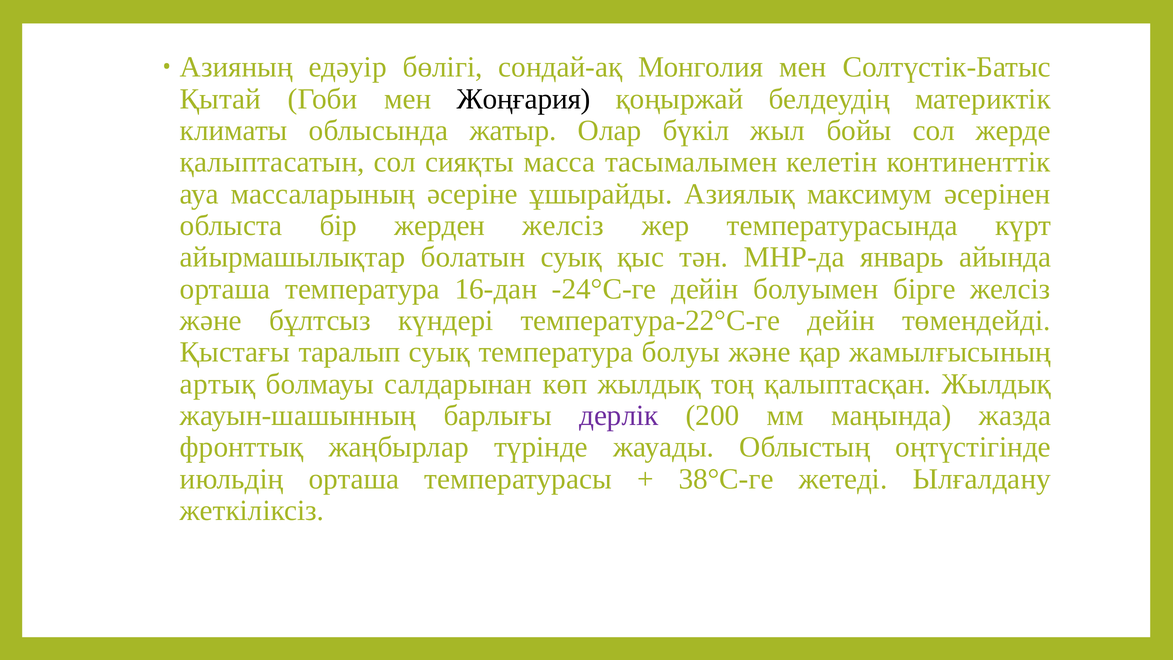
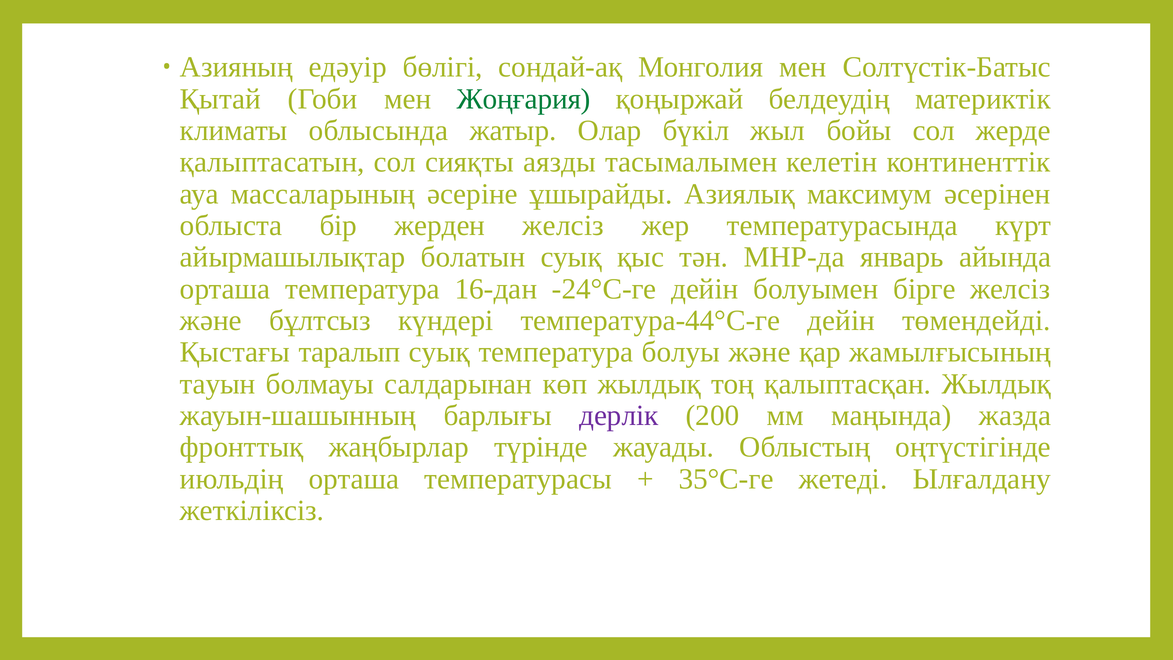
Жоңғария colour: black -> green (524, 99)
масса: масса -> аязды (560, 162)
температура-22°С-ге: температура-22°С-ге -> температура-44°С-ге (650, 320)
артық: артық -> тауын (218, 384)
38°С-ге: 38°С-ге -> 35°С-ге (726, 479)
